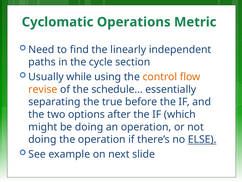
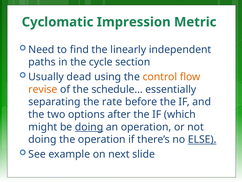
Operations: Operations -> Impression (134, 22)
while: while -> dead (79, 77)
true: true -> rate (112, 102)
doing underline: none -> present (89, 127)
